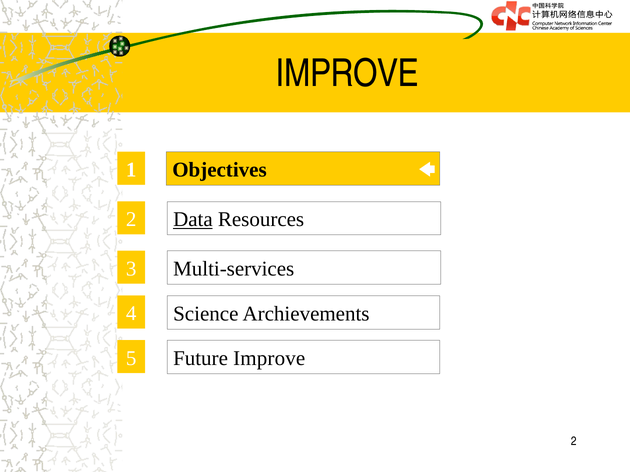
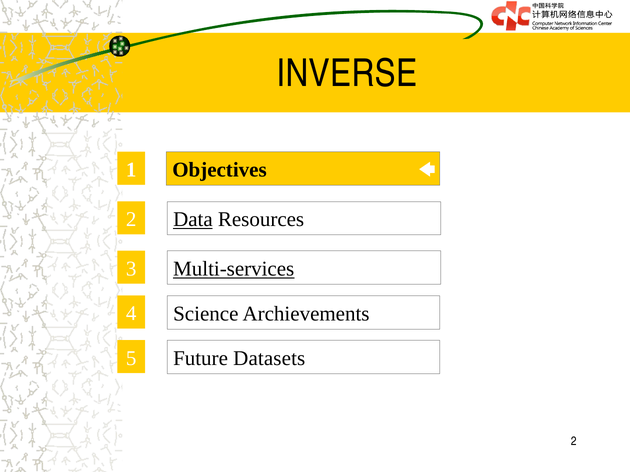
IMPROVE: IMPROVE -> INVERSE (347, 74)
Multi-services underline: none -> present (234, 269)
Future Improve: Improve -> Datasets (269, 359)
